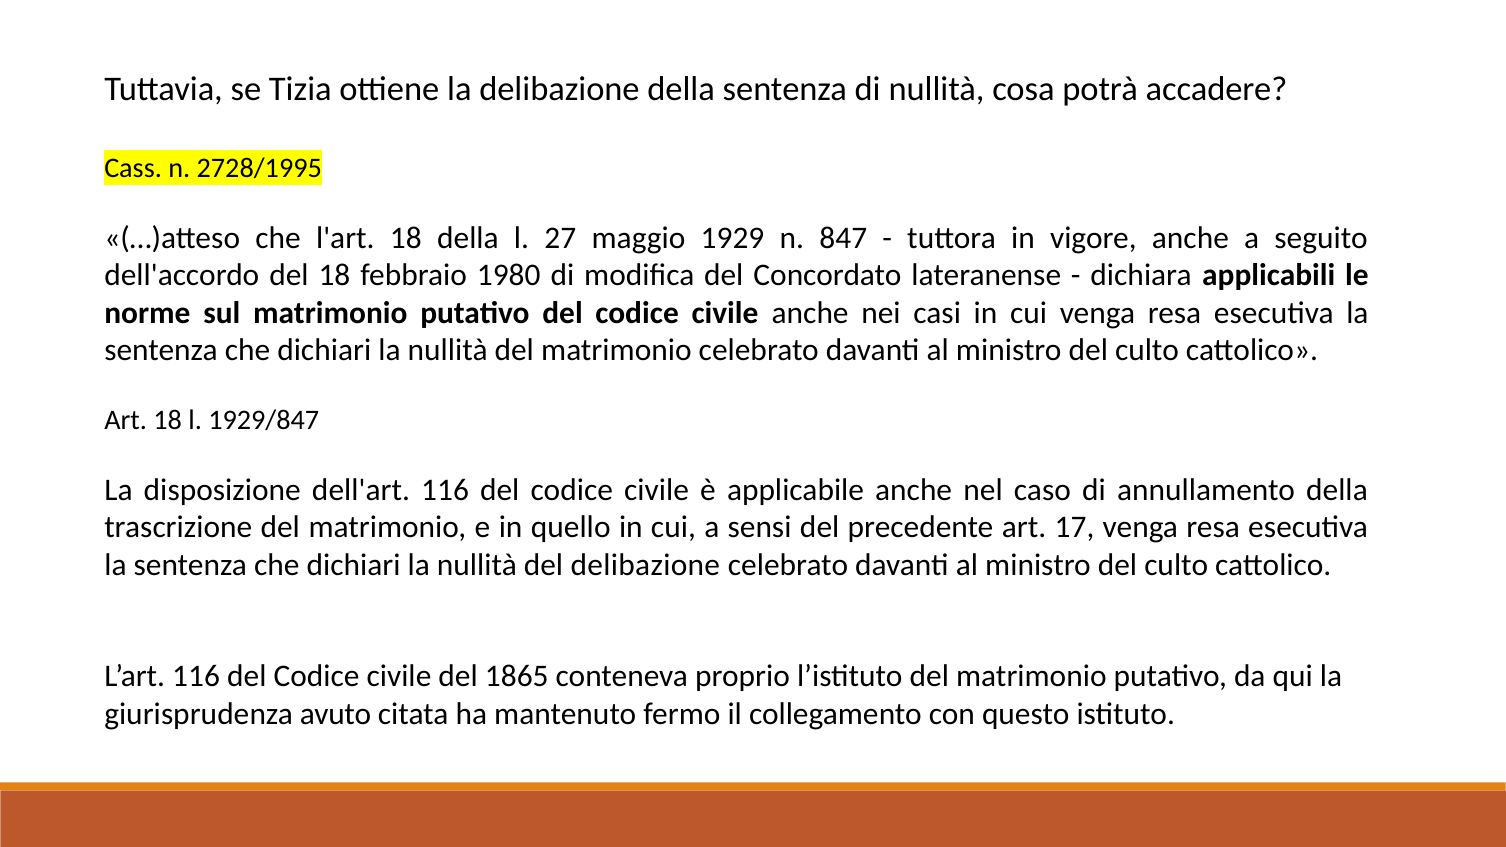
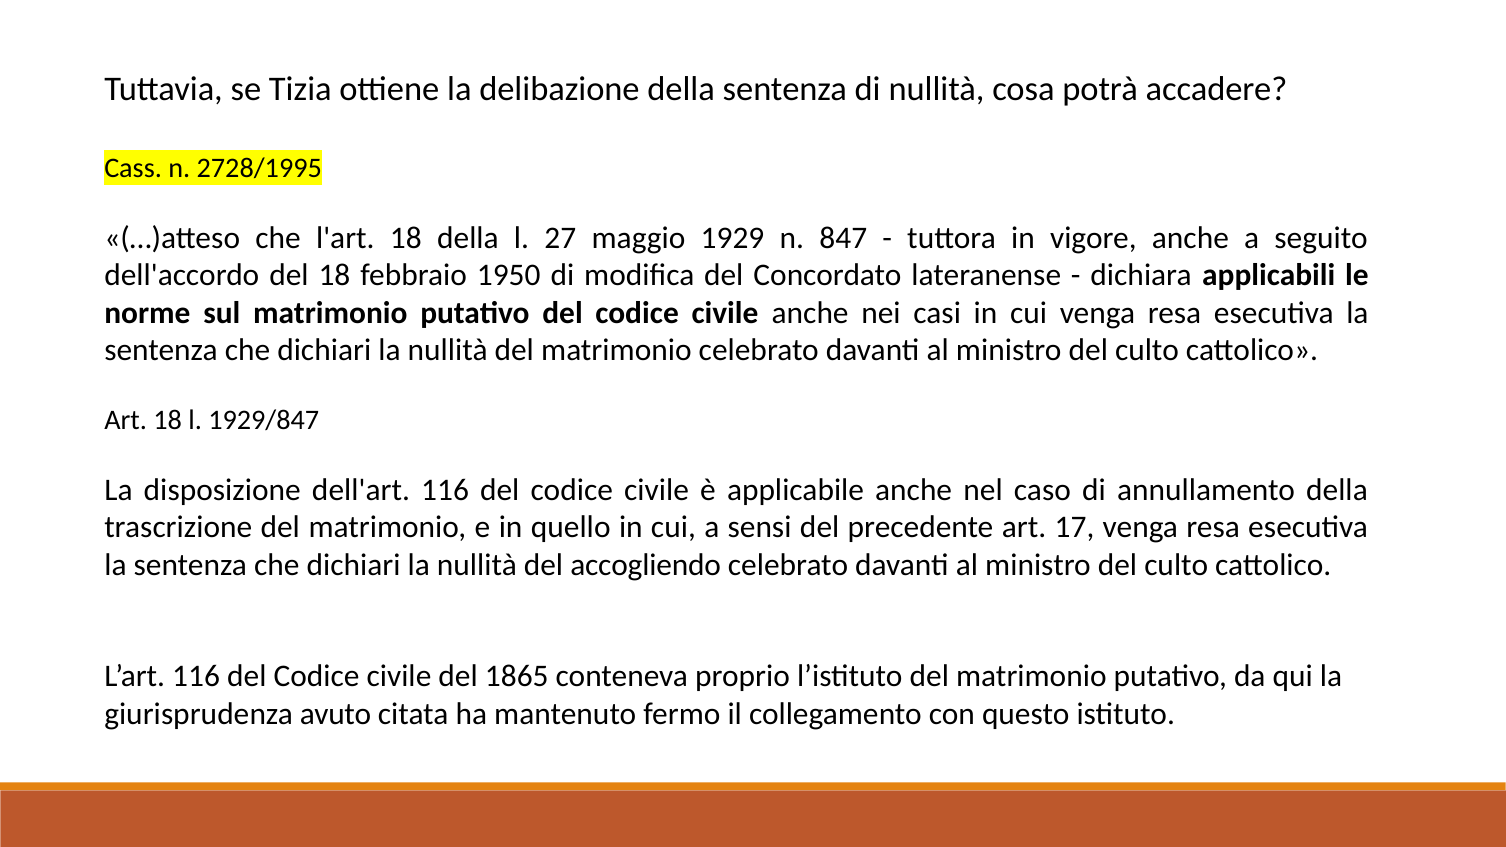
1980: 1980 -> 1950 (509, 275)
del delibazione: delibazione -> accogliendo (646, 565)
